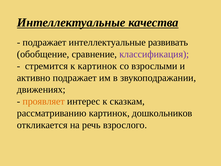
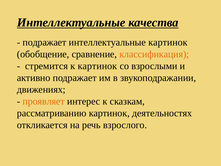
интеллектуальные развивать: развивать -> картинок (168, 42)
классификация colour: purple -> orange (154, 54)
дошкольников: дошкольников -> деятельностях (162, 113)
